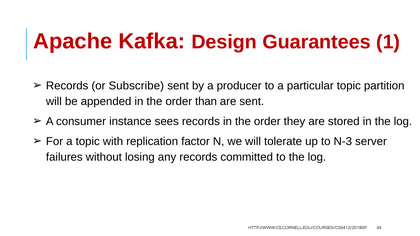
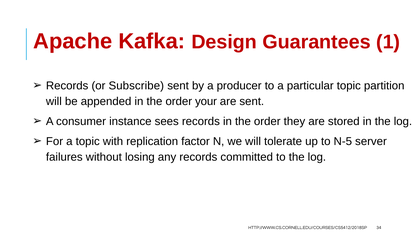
than: than -> your (206, 102)
N-3: N-3 -> N-5 (343, 142)
